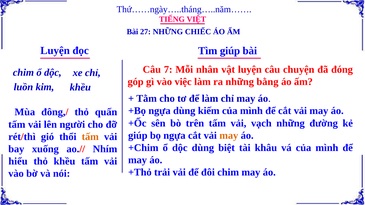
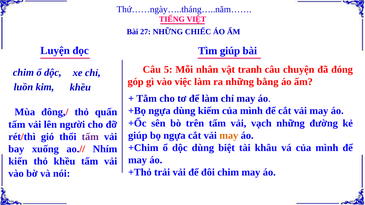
7: 7 -> 5 (168, 69)
vật luyện: luyện -> tranh (250, 69)
tấm colour: orange -> purple (90, 137)
hiểu: hiểu -> kiến (18, 161)
